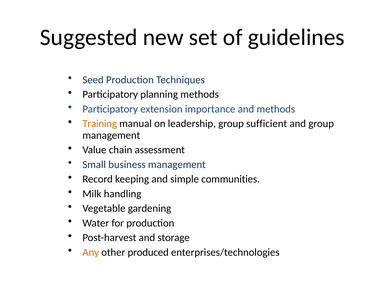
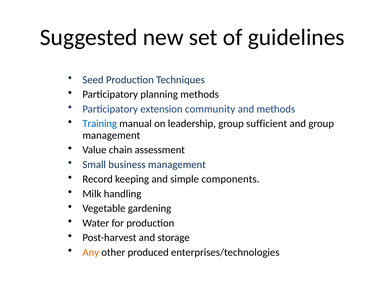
importance: importance -> community (210, 109)
Training colour: orange -> blue (100, 124)
communities: communities -> components (230, 179)
